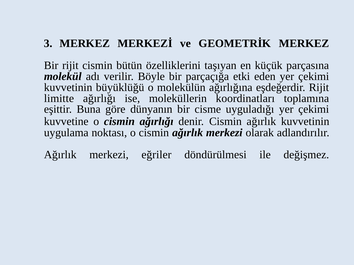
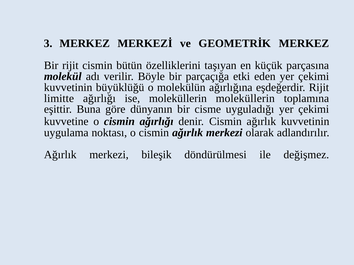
moleküllerin koordinatları: koordinatları -> moleküllerin (245, 98)
eğriler: eğriler -> bileşik (157, 155)
